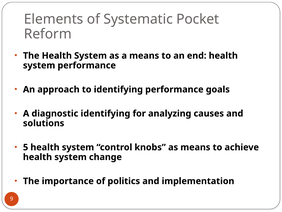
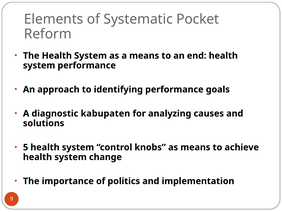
diagnostic identifying: identifying -> kabupaten (105, 113)
